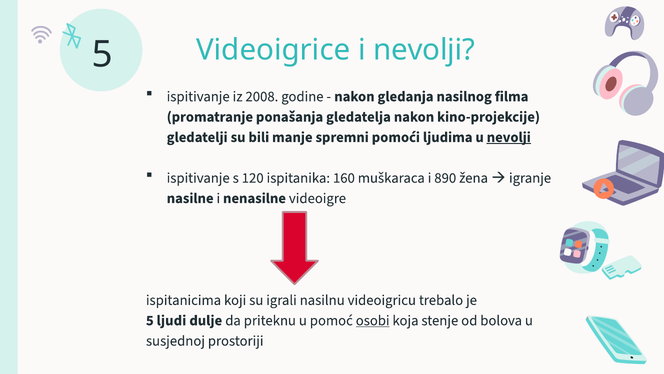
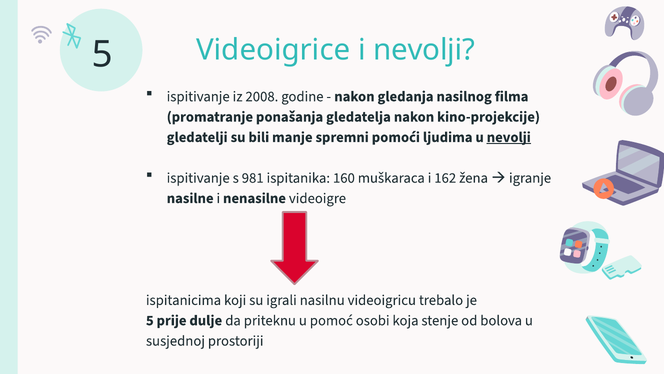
120: 120 -> 981 (253, 178)
890: 890 -> 162 (445, 178)
ljudi: ljudi -> prije (172, 320)
osobi underline: present -> none (373, 320)
